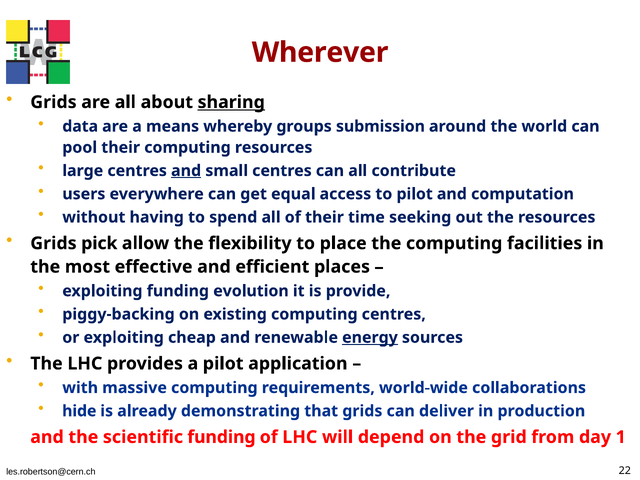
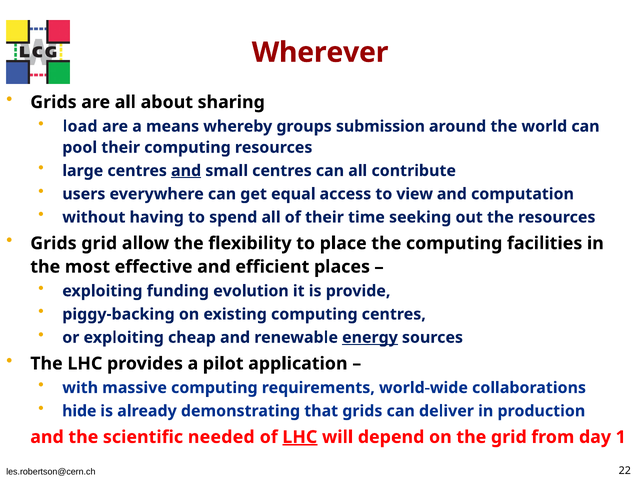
sharing underline: present -> none (231, 102)
data: data -> load (80, 126)
to pilot: pilot -> view (415, 194)
Grids pick: pick -> grid (99, 243)
scientific funding: funding -> needed (221, 437)
LHC underline: none -> present (300, 437)
